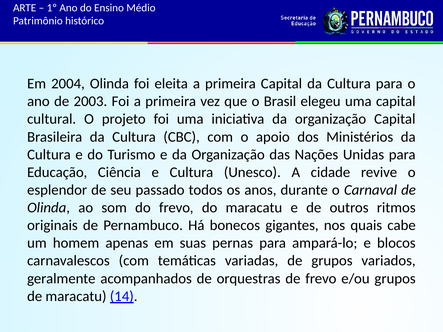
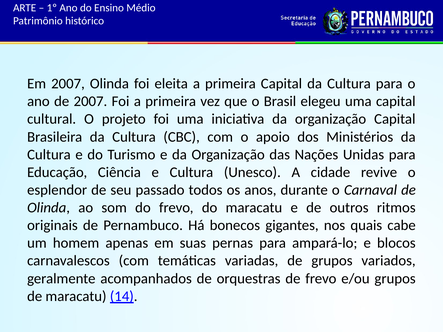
Em 2004: 2004 -> 2007 (68, 84)
de 2003: 2003 -> 2007 (90, 101)
